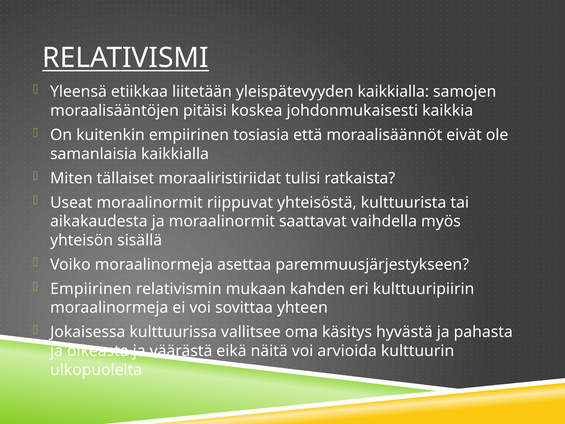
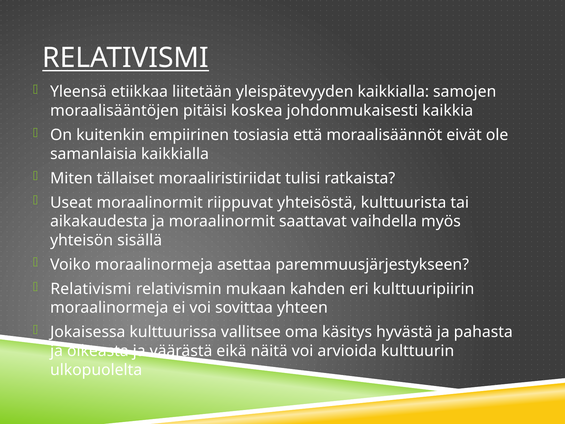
Empiirinen: Empiirinen -> Relativismi (91, 289)
